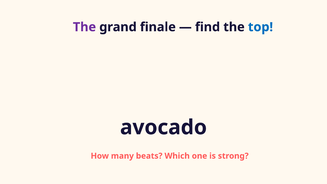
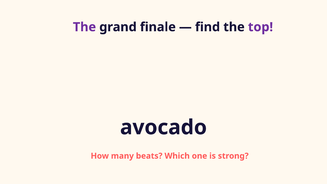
top colour: blue -> purple (260, 27)
